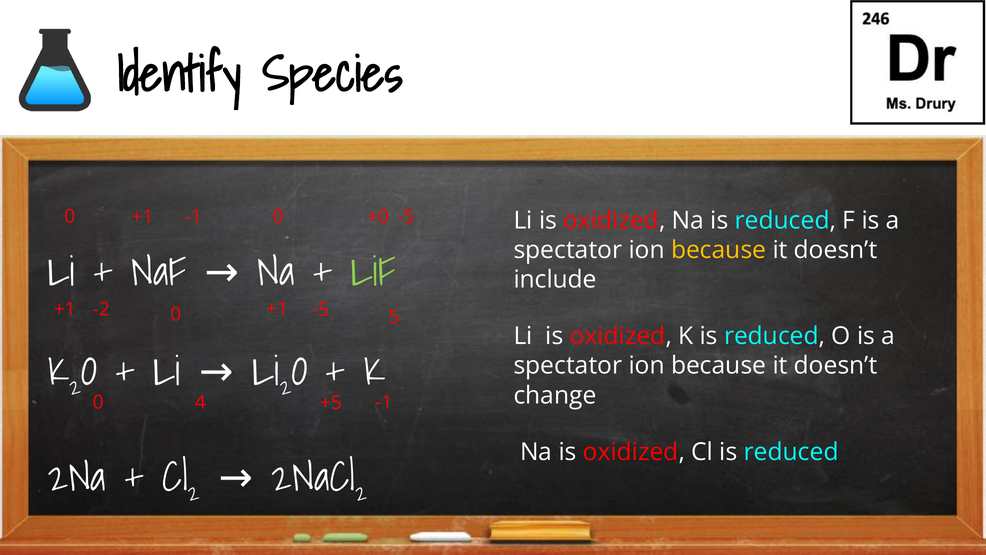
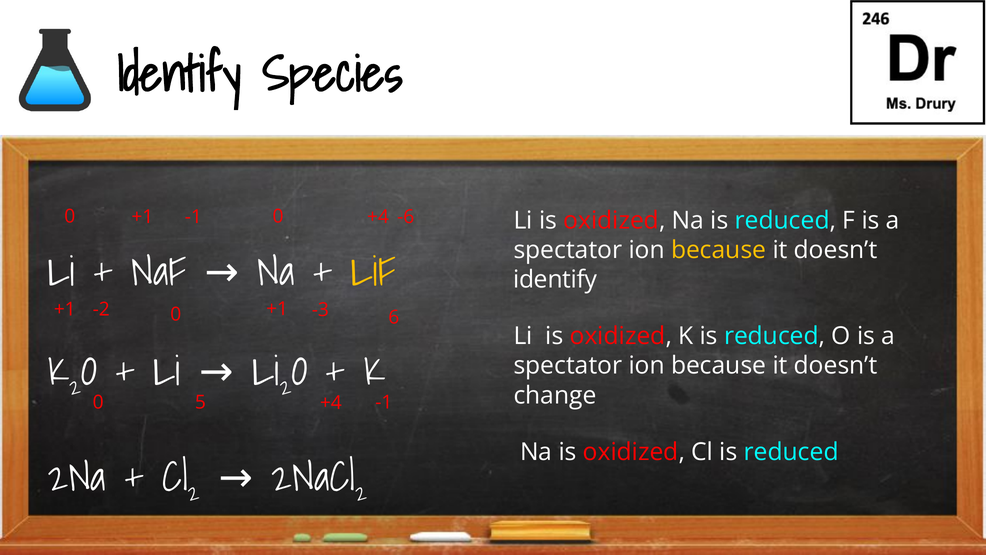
+0: +0 -> +4 (378, 217)
-5: -5 -> -6 (406, 217)
LiF colour: light green -> yellow (373, 272)
include: include -> identify (555, 279)
-5: -5 -> -3 (320, 310)
5: 5 -> 6 (394, 317)
4: 4 -> 5 (200, 402)
+5: +5 -> +4 (331, 403)
